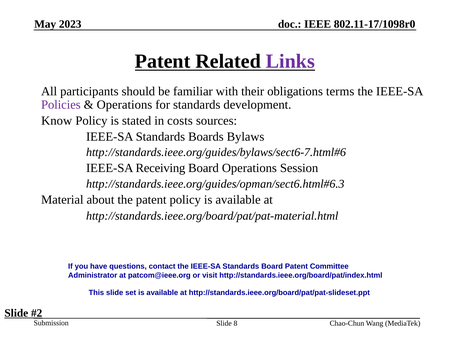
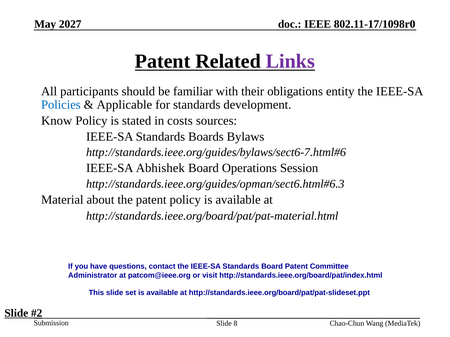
2023: 2023 -> 2027 (70, 24)
terms: terms -> entity (340, 91)
Policies colour: purple -> blue (61, 105)
Operations: Operations -> Applicable (124, 105)
Receiving: Receiving -> Abhishek (160, 168)
